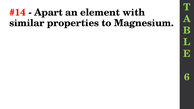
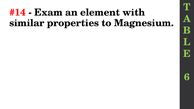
Apart: Apart -> Exam (48, 13)
